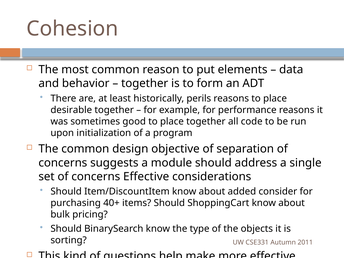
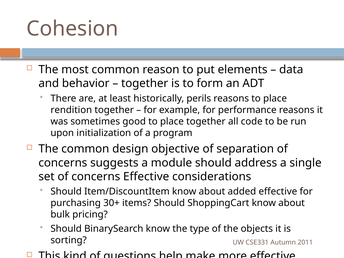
desirable: desirable -> rendition (71, 110)
added consider: consider -> effective (278, 192)
40+: 40+ -> 30+ (112, 203)
